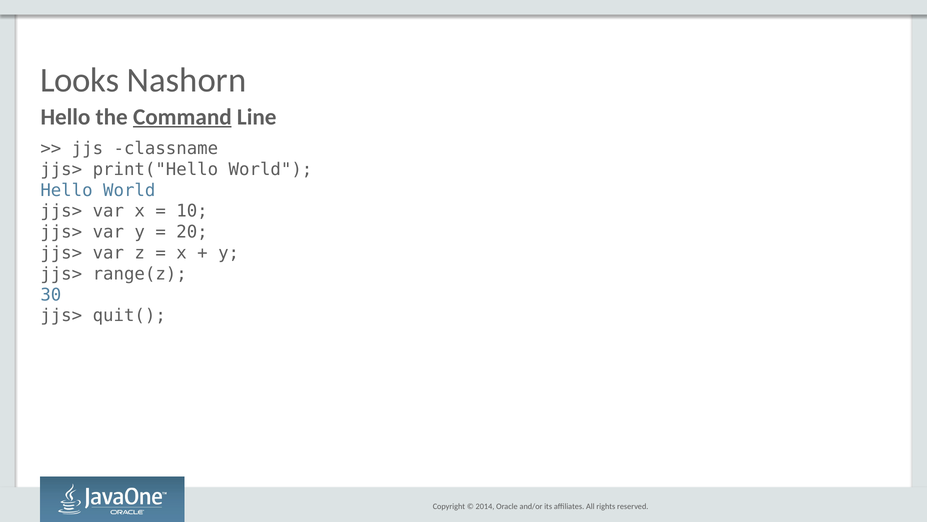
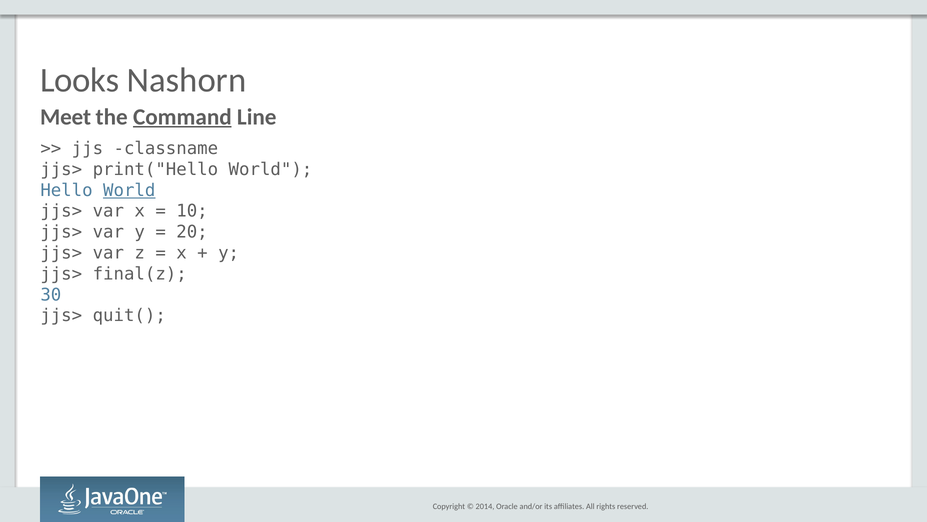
Hello: Hello -> Meet (66, 117)
World underline: none -> present (129, 190)
range(z: range(z -> final(z (140, 274)
